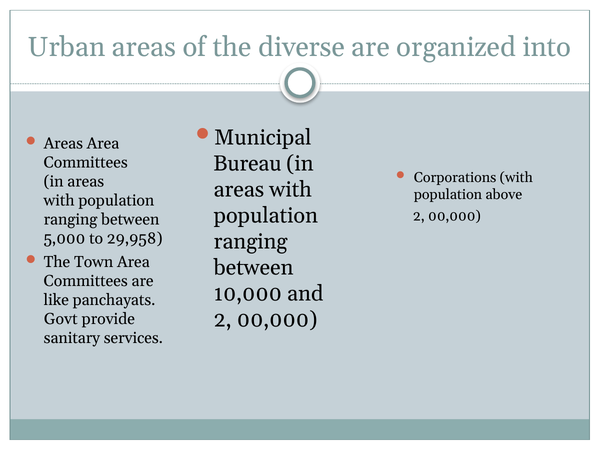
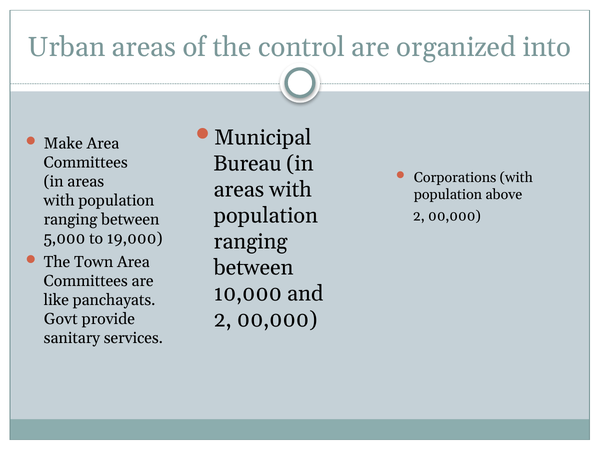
diverse: diverse -> control (302, 47)
Areas: Areas -> Make (63, 144)
29,958: 29,958 -> 19,000 (135, 239)
